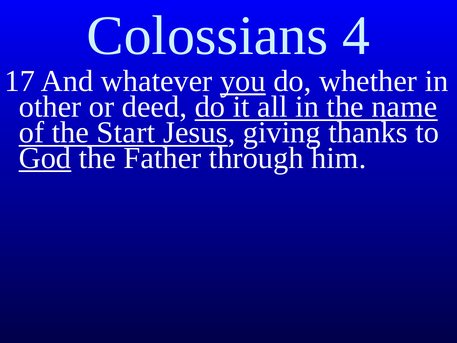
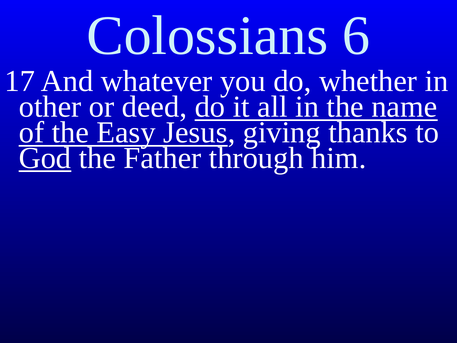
4: 4 -> 6 (356, 36)
you underline: present -> none (243, 81)
Start: Start -> Easy (126, 132)
